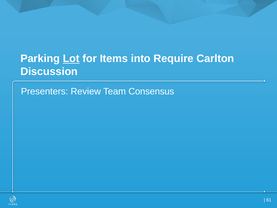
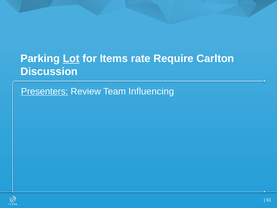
into: into -> rate (141, 59)
Presenters underline: none -> present (44, 91)
Consensus: Consensus -> Influencing (151, 91)
